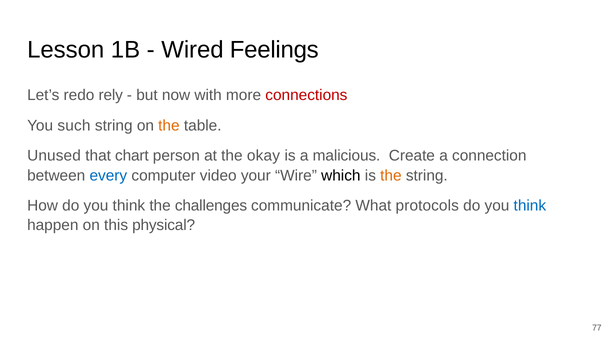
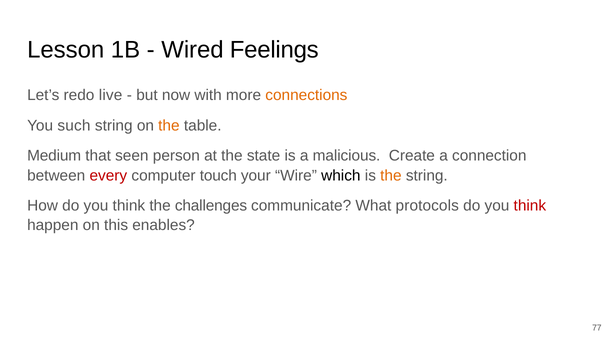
rely: rely -> live (111, 95)
connections colour: red -> orange (306, 95)
Unused: Unused -> Medium (54, 155)
chart: chart -> seen (132, 155)
okay: okay -> state (264, 155)
every colour: blue -> red (108, 175)
video: video -> touch (218, 175)
think colour: blue -> red (530, 205)
physical: physical -> enables (164, 225)
